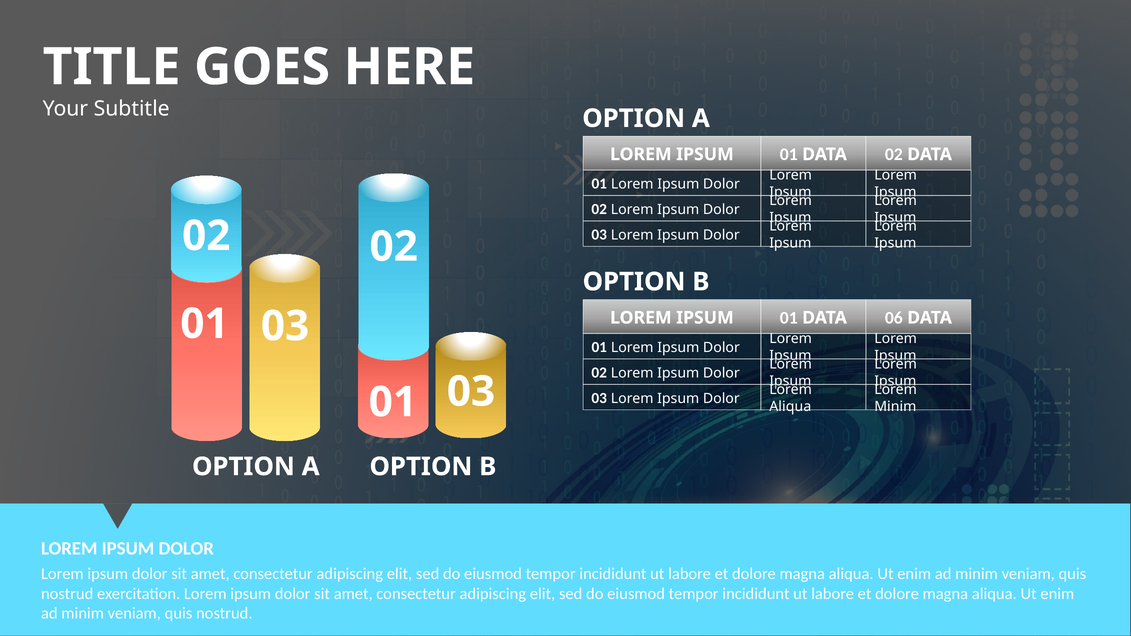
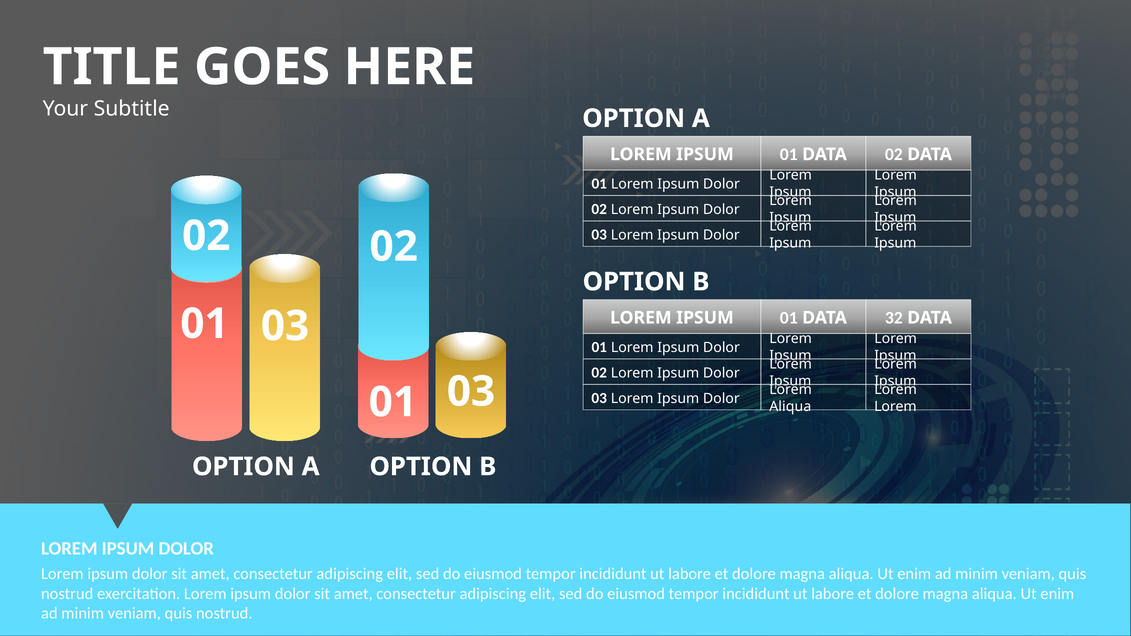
06: 06 -> 32 (894, 318)
Minim: Minim -> Lorem (895, 407)
